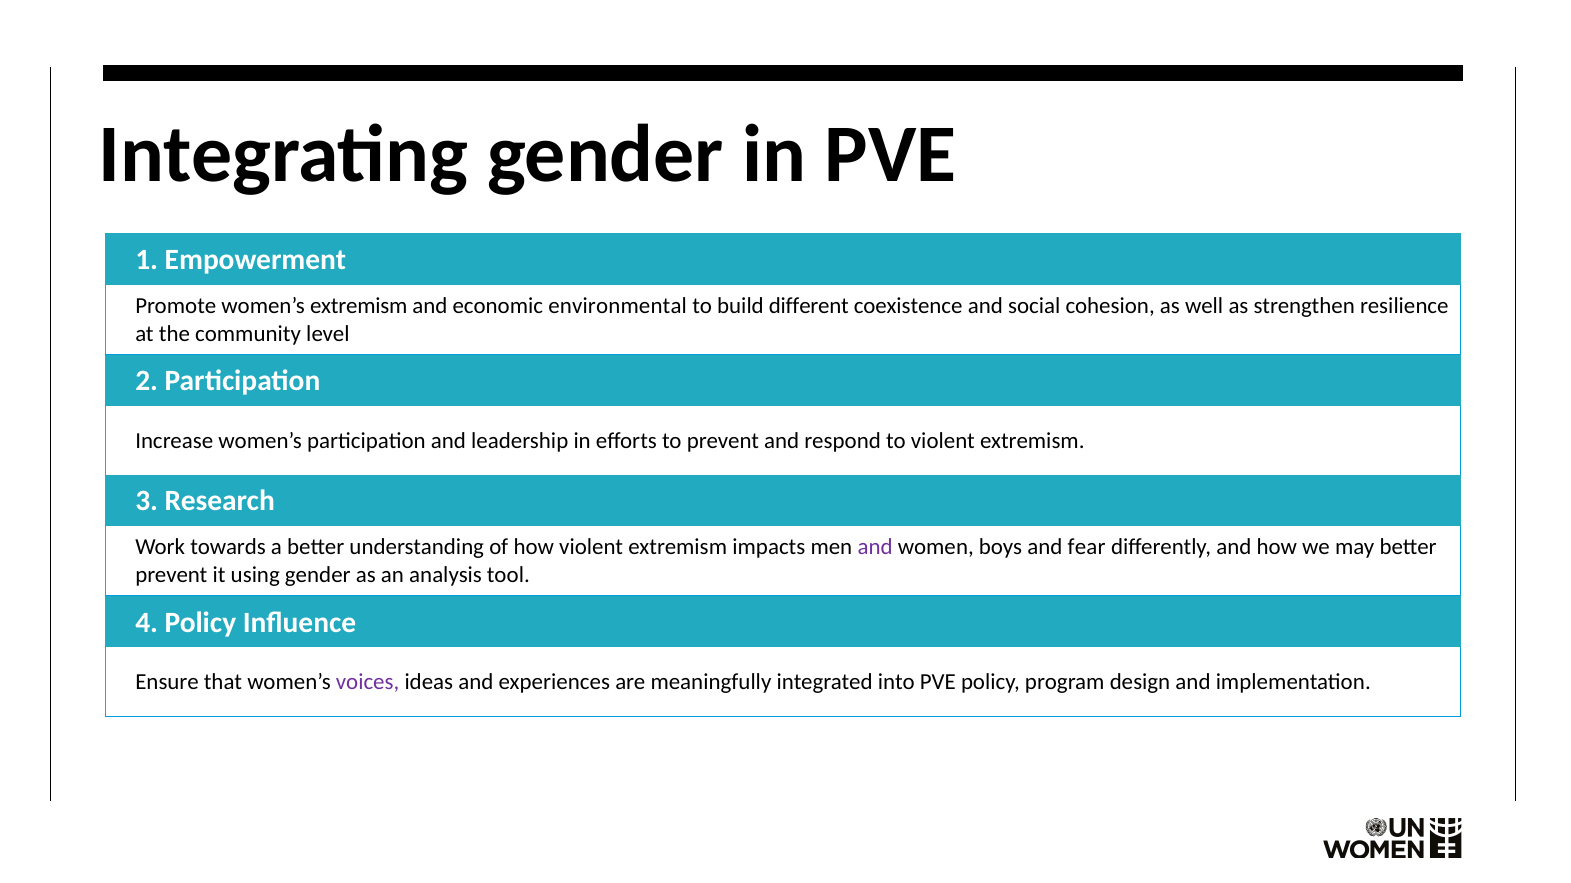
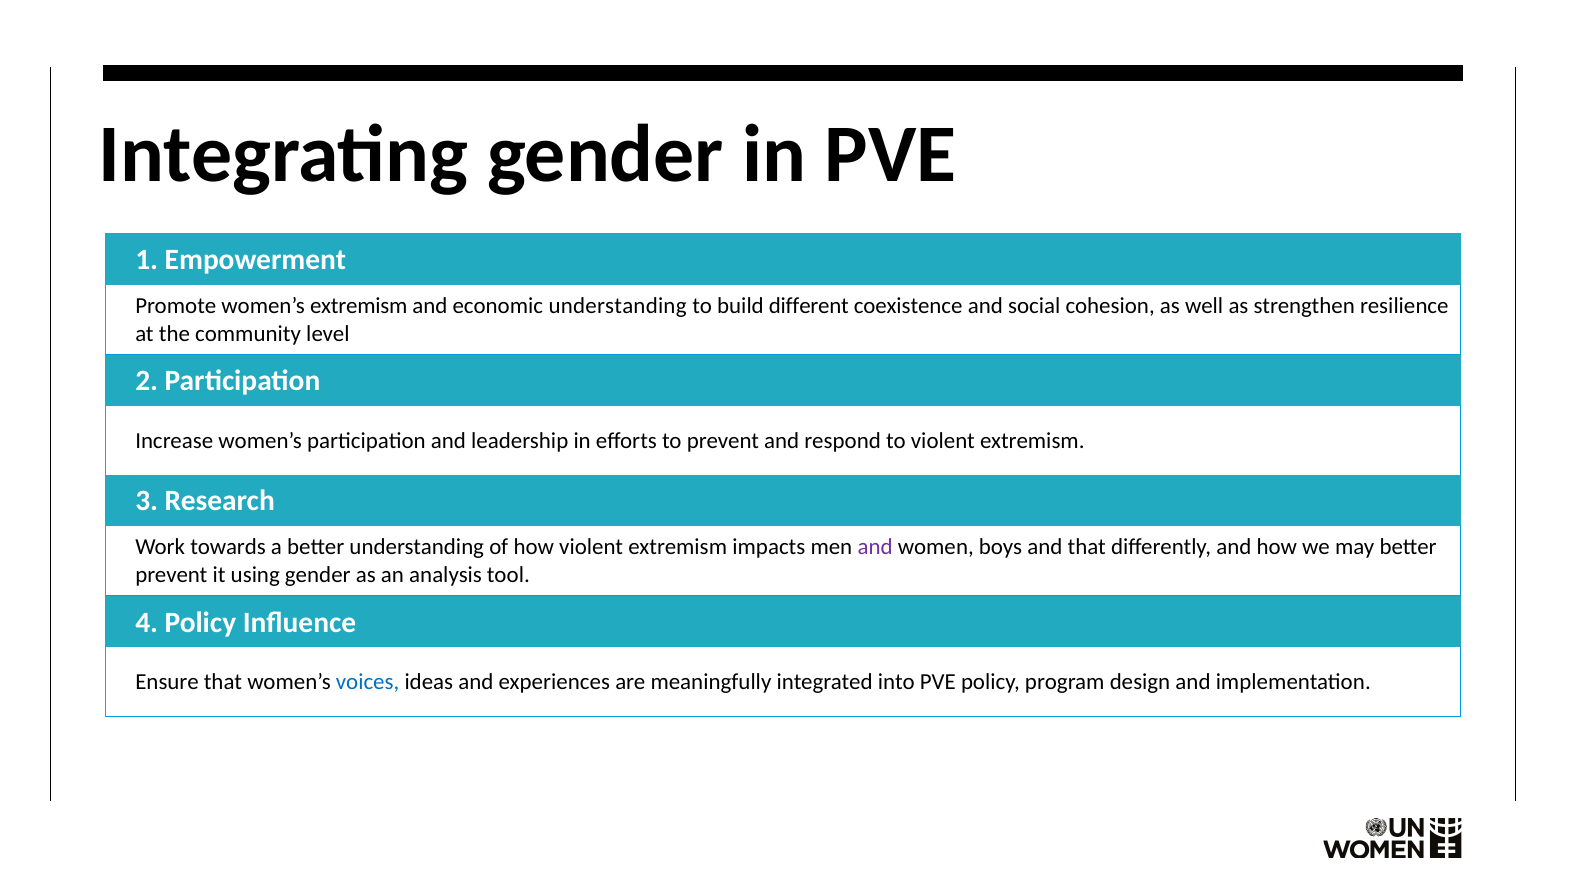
economic environmental: environmental -> understanding (618, 306)
and fear: fear -> that (1087, 548)
voices colour: purple -> blue (368, 683)
